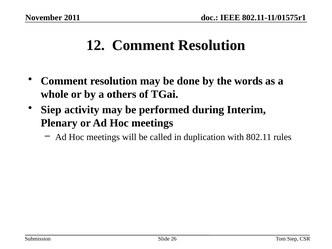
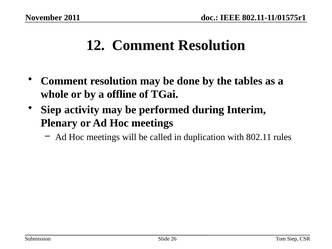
words: words -> tables (248, 81)
others: others -> offline (122, 94)
